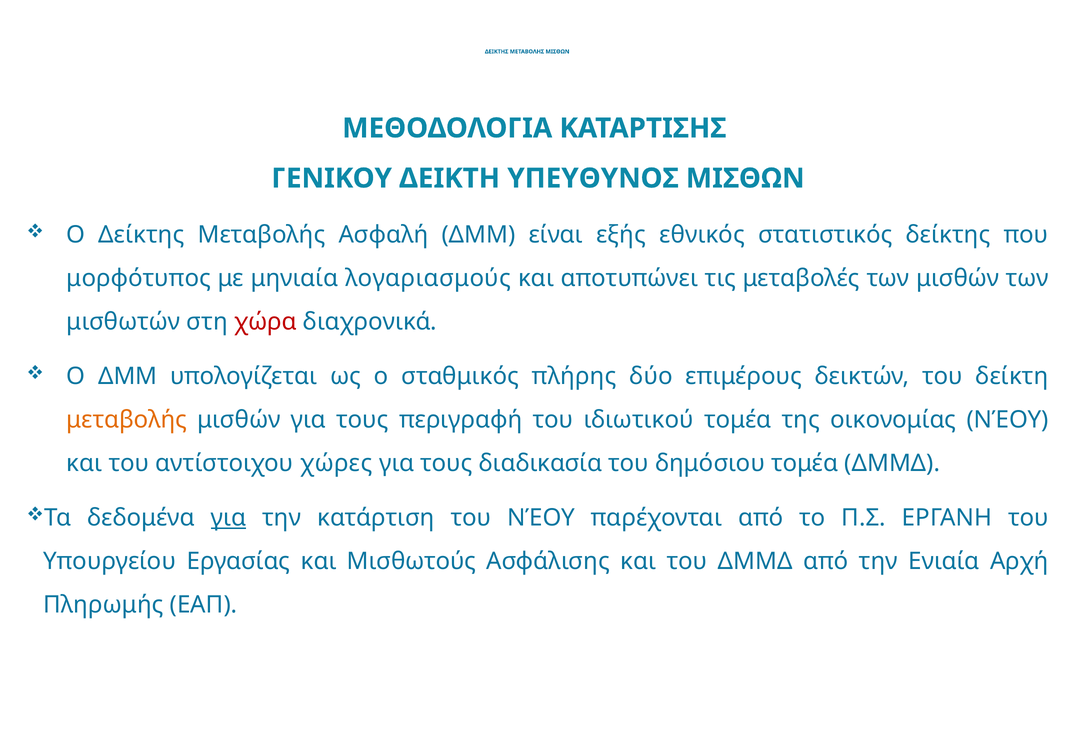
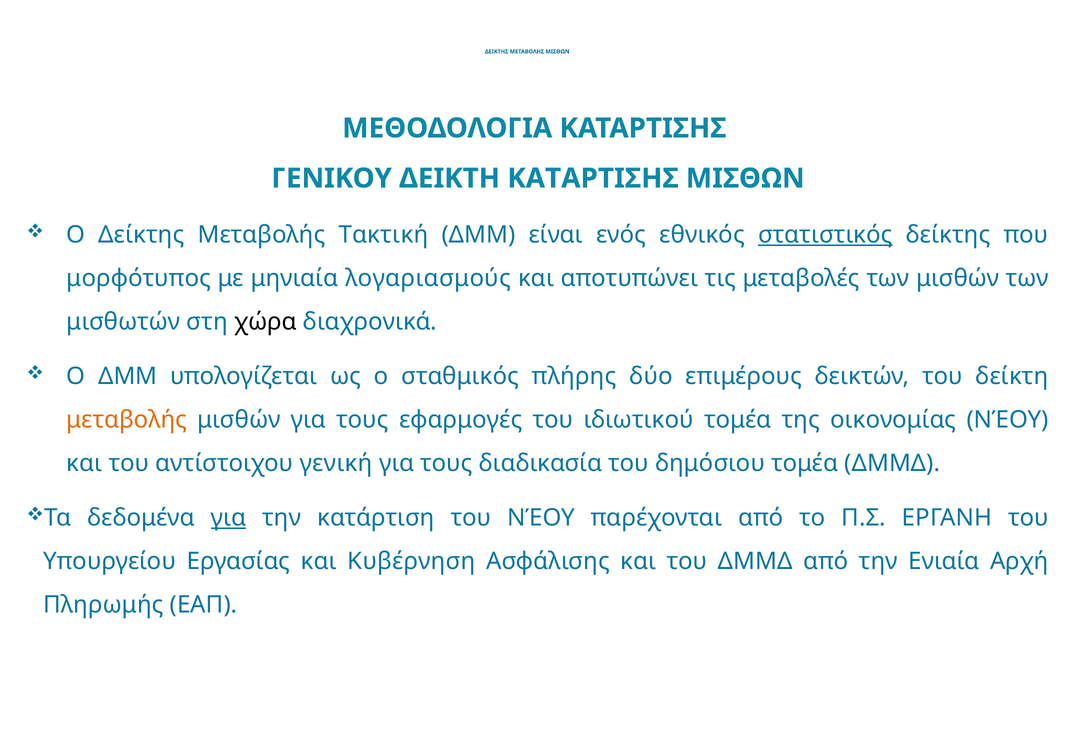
ΔΕΙΚΤΗ ΥΠΕΥΘΥΝΟΣ: ΥΠΕΥΘΥΝΟΣ -> ΚΑΤΑΡΤΙΣΗΣ (593, 179)
Ασφαλή: Ασφαλή -> Τακτική (383, 235)
εξής: εξής -> ενός (621, 235)
στατιστικός underline: none -> present (825, 235)
χώρα colour: red -> black (265, 322)
περιγραφή: περιγραφή -> εφαρμογές (461, 420)
χώρες: χώρες -> γενική (336, 464)
Μισθωτούς: Μισθωτούς -> Κυβέρνηση (411, 562)
